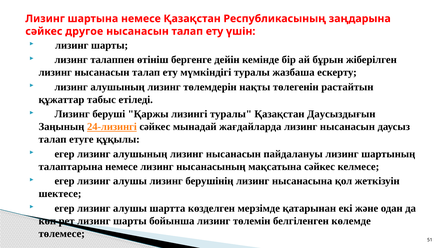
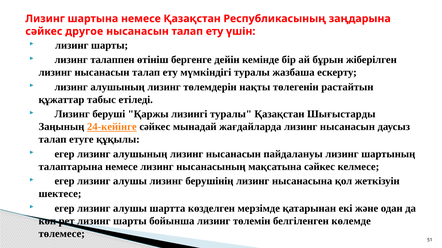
Даусыздығын: Даусыздығын -> Шығыстарды (341, 114)
24-лизингі: 24-лизингі -> 24-кейінге (112, 127)
